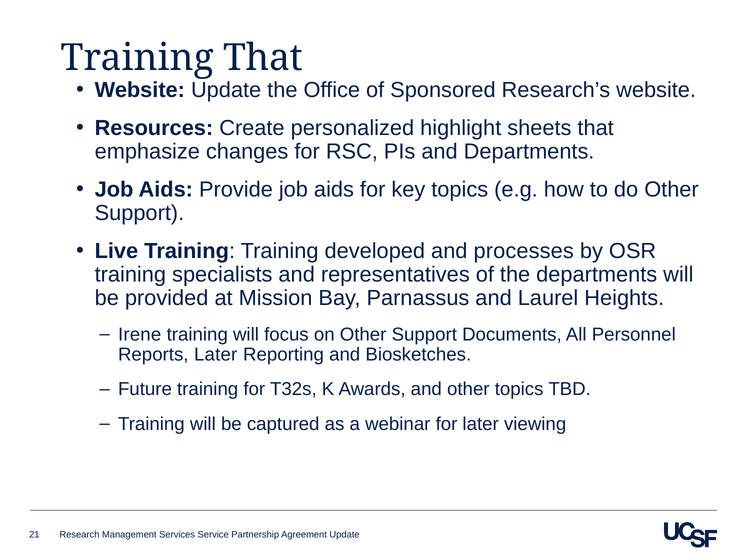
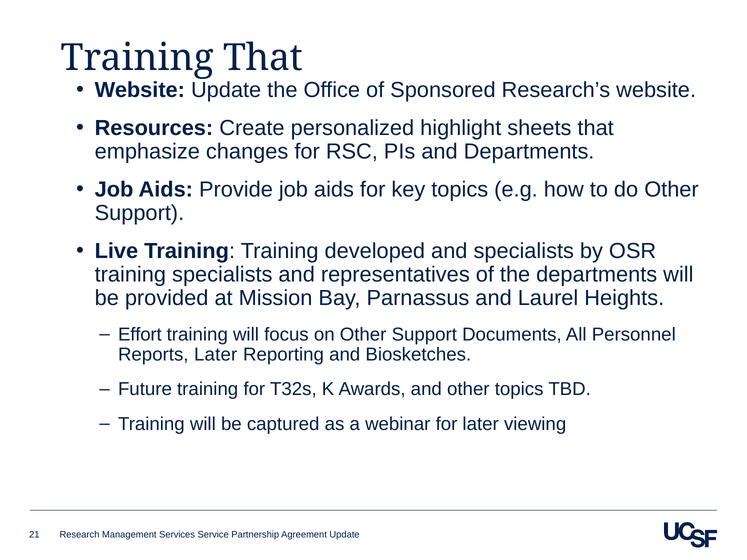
and processes: processes -> specialists (524, 251)
Irene: Irene -> Effort (140, 335)
